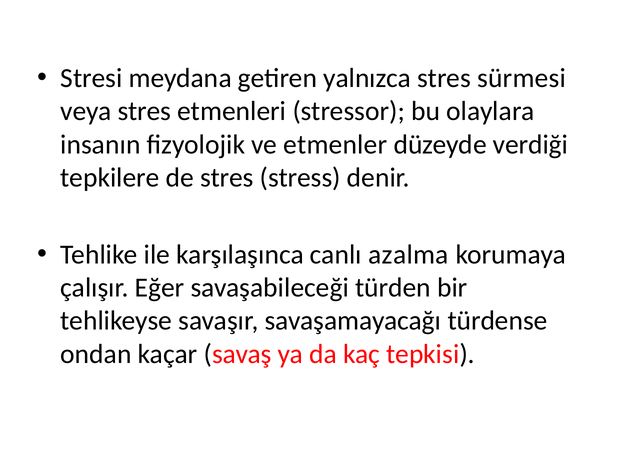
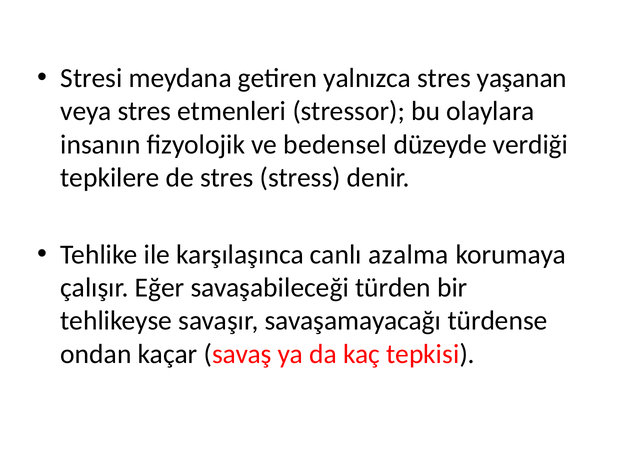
sürmesi: sürmesi -> yaşanan (522, 78)
etmenler: etmenler -> bedensel (335, 144)
